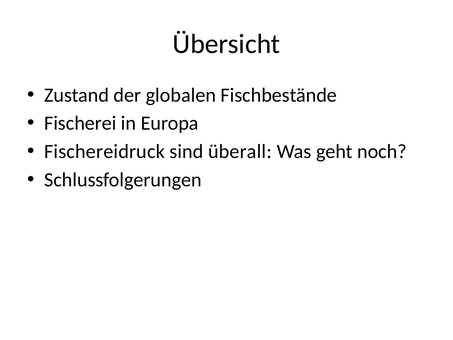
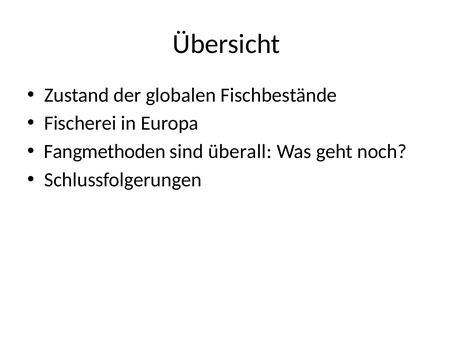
Fischereidruck: Fischereidruck -> Fangmethoden (105, 151)
